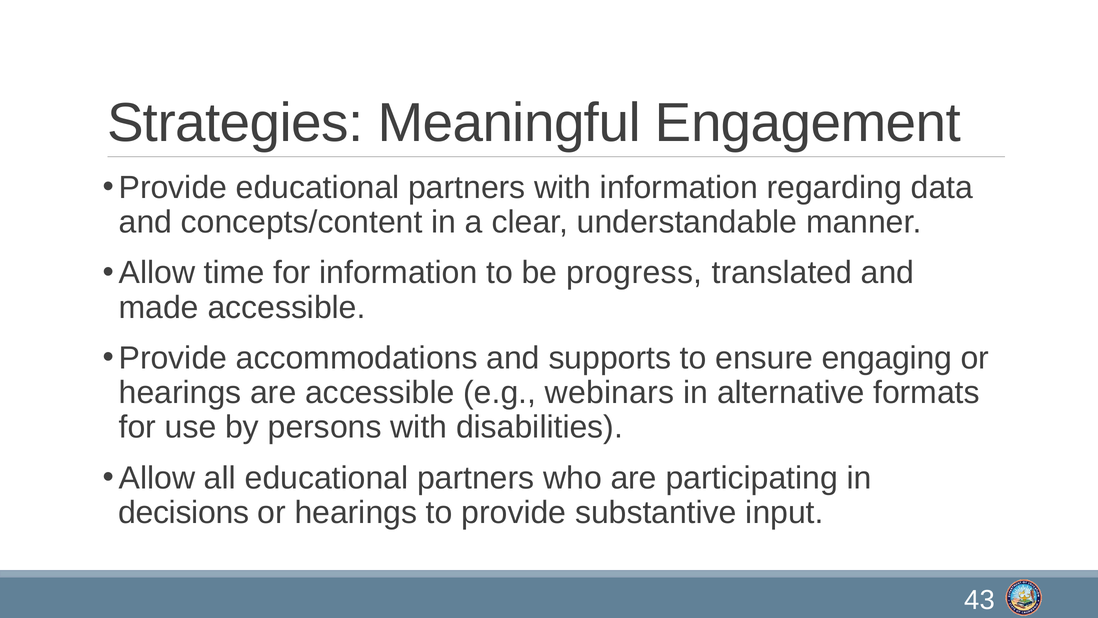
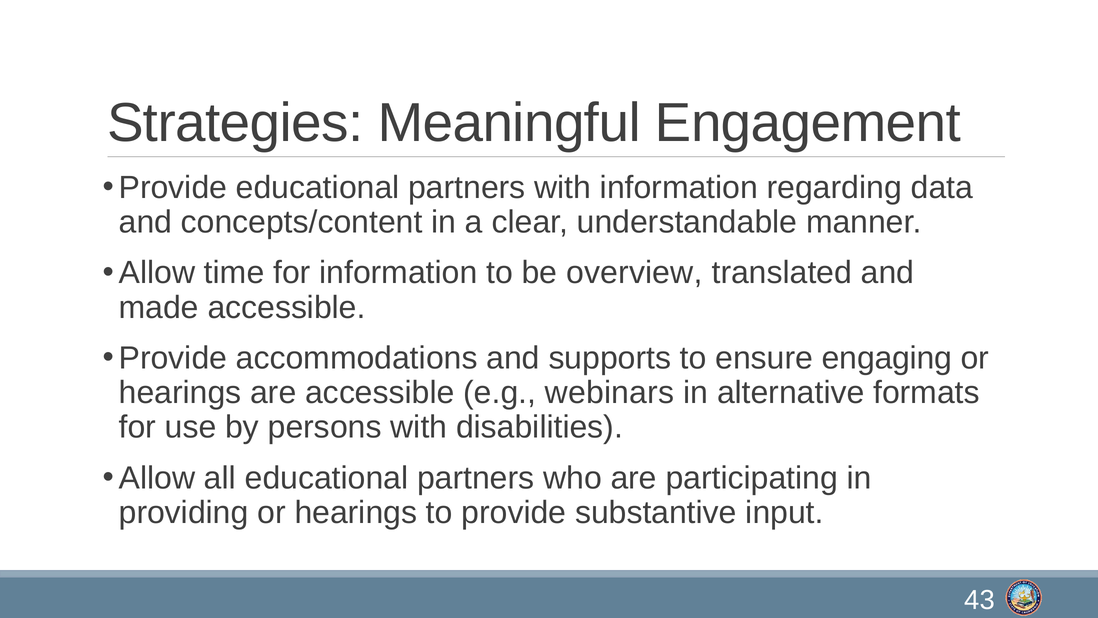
progress: progress -> overview (634, 273)
decisions: decisions -> providing (184, 512)
